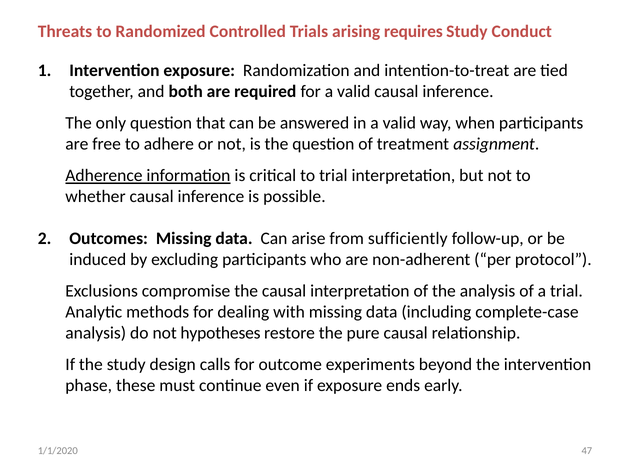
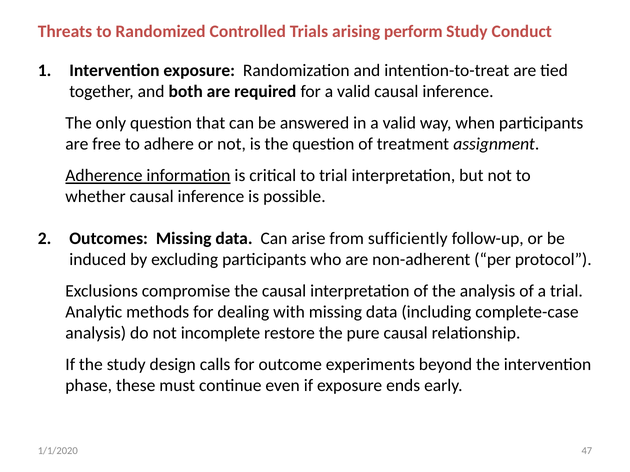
requires: requires -> perform (413, 32)
hypotheses: hypotheses -> incomplete (220, 333)
